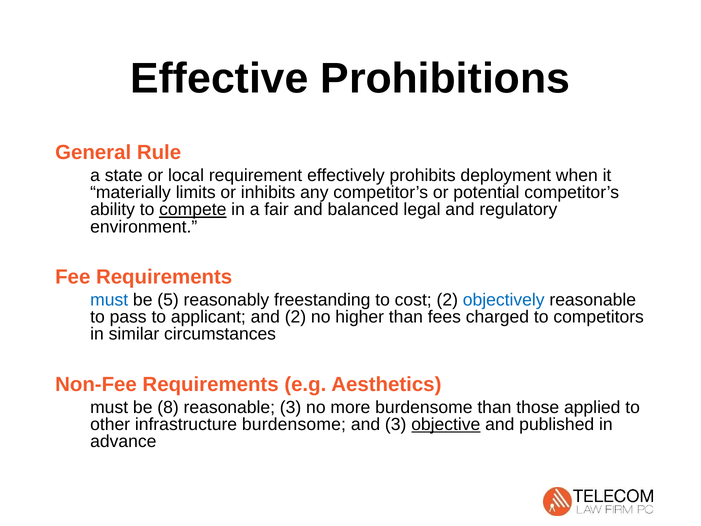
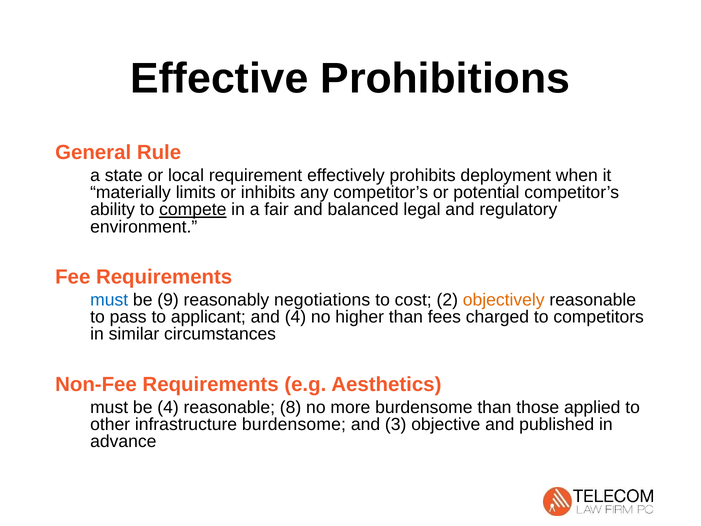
5: 5 -> 9 (168, 300)
freestanding: freestanding -> negotiations (322, 300)
objectively colour: blue -> orange (504, 300)
and 2: 2 -> 4 (295, 317)
be 8: 8 -> 4 (168, 407)
reasonable 3: 3 -> 8 (291, 407)
objective underline: present -> none (446, 424)
